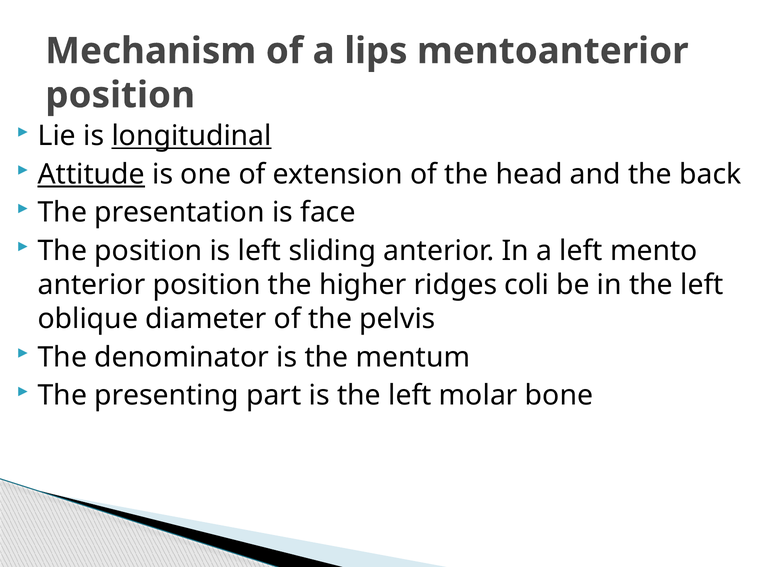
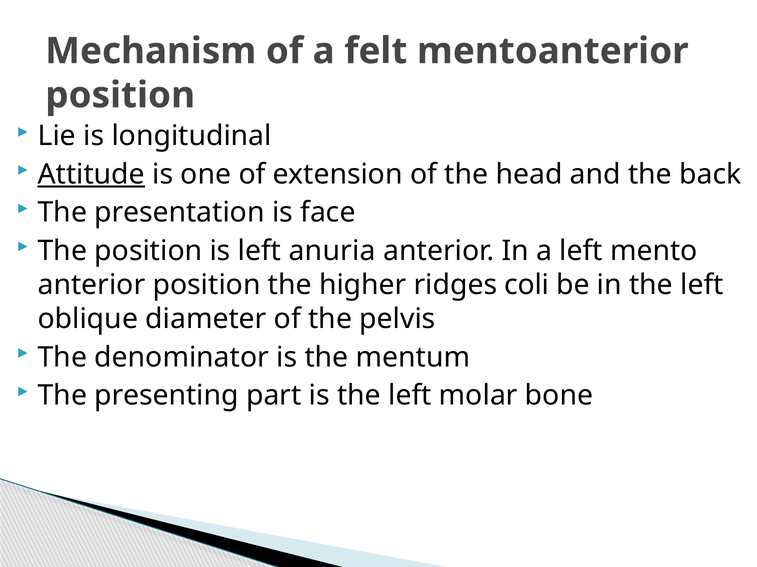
lips: lips -> felt (376, 51)
longitudinal underline: present -> none (192, 136)
sliding: sliding -> anuria (332, 251)
